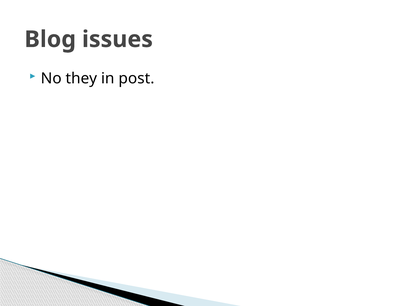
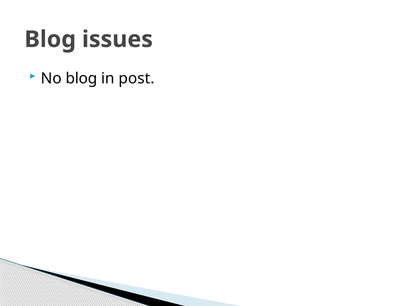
No they: they -> blog (81, 78)
